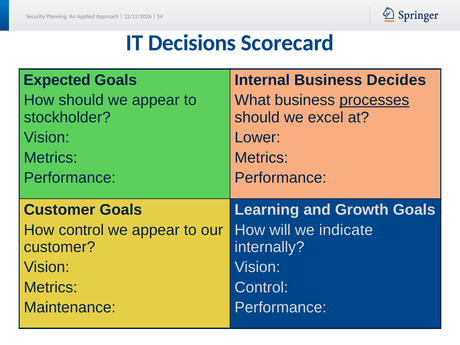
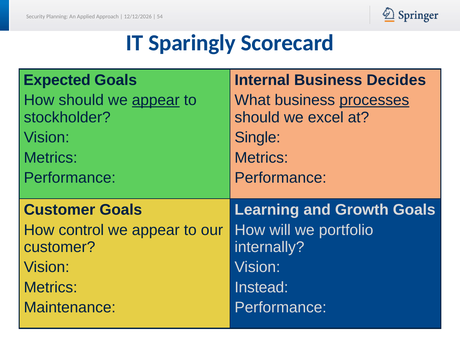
Decisions: Decisions -> Sparingly (192, 43)
appear underline: none -> present (156, 100)
Lower: Lower -> Single (258, 138)
indicate: indicate -> portfolio (346, 230)
Control: Control -> Instead (261, 287)
